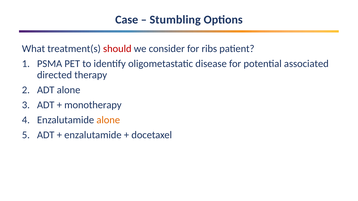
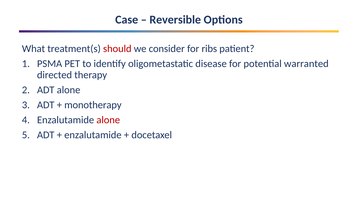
Stumbling: Stumbling -> Reversible (175, 20)
associated: associated -> warranted (306, 64)
alone colour: orange -> red (108, 120)
